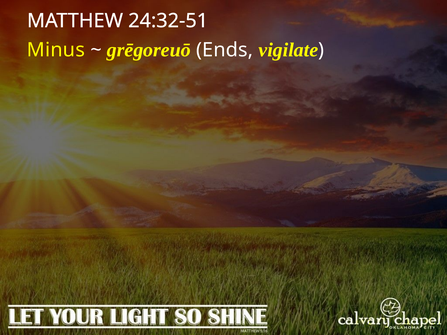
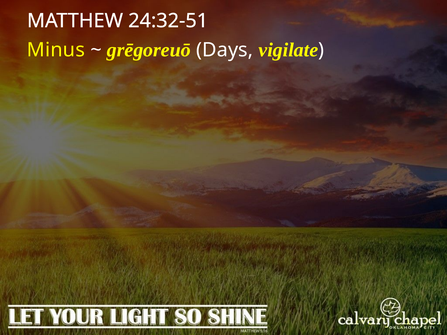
Ends: Ends -> Days (225, 50)
